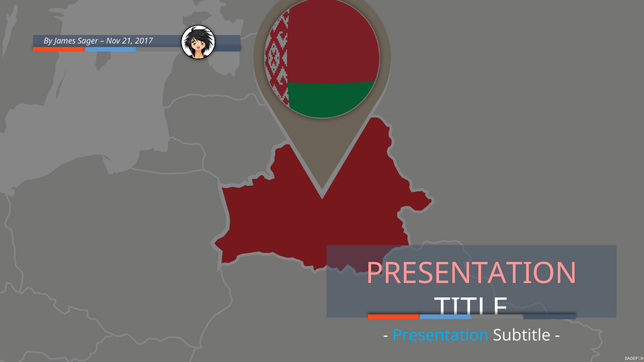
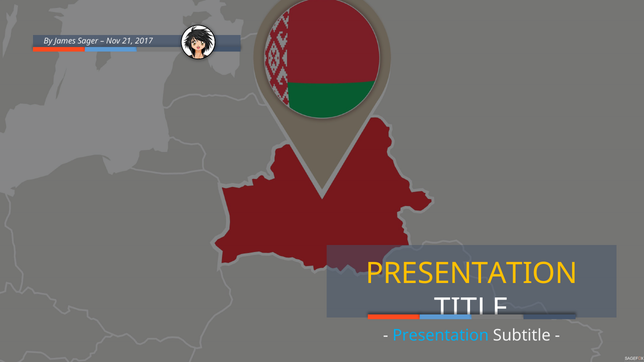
PRESENTATION colour: pink -> yellow (472, 274)
